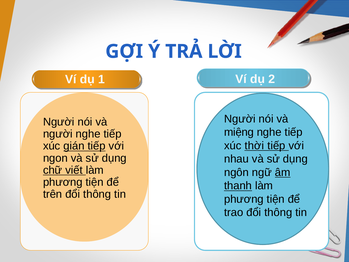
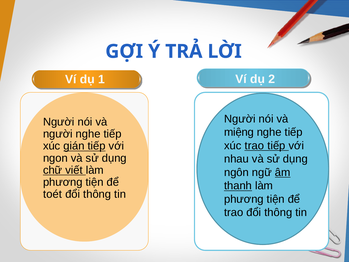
xúc thời: thời -> trao (254, 146)
trên: trên -> toét (53, 194)
